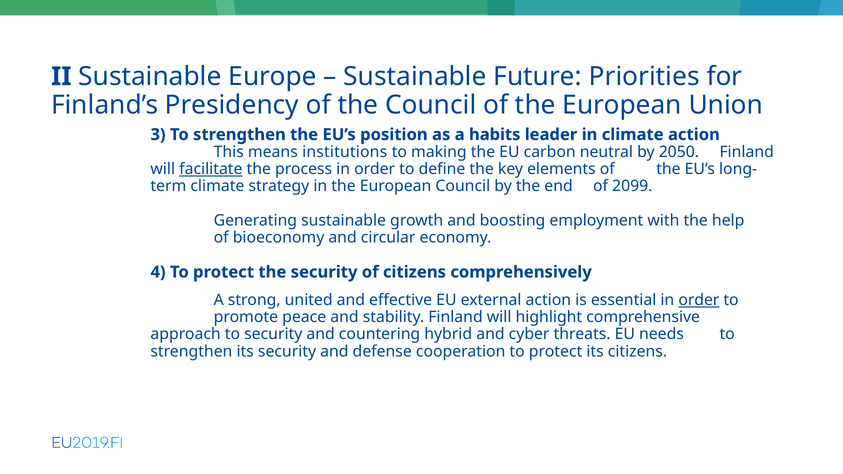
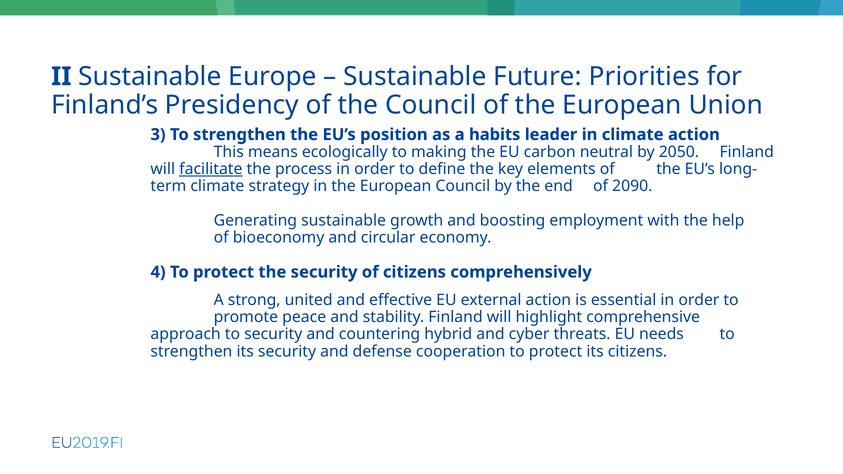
institutions: institutions -> ecologically (345, 152)
2099: 2099 -> 2090 (632, 186)
order underline: present -> none (699, 300)
